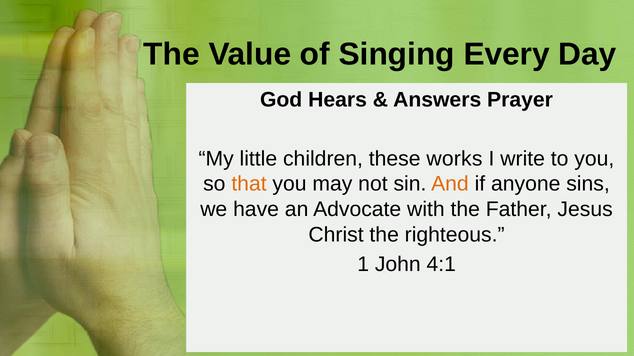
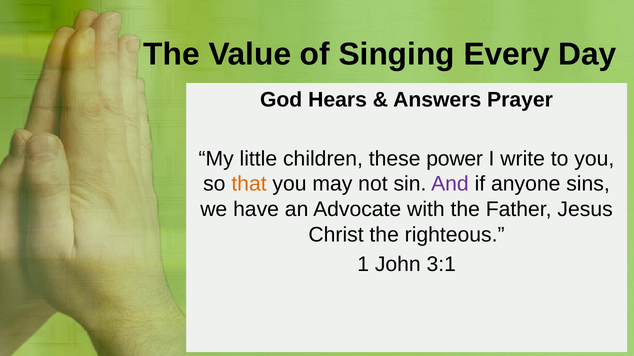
works: works -> power (455, 159)
And colour: orange -> purple (450, 184)
4:1: 4:1 -> 3:1 (441, 265)
